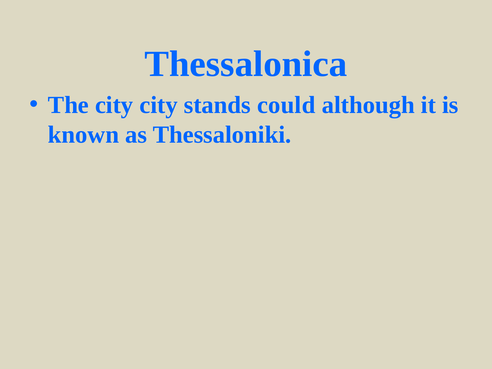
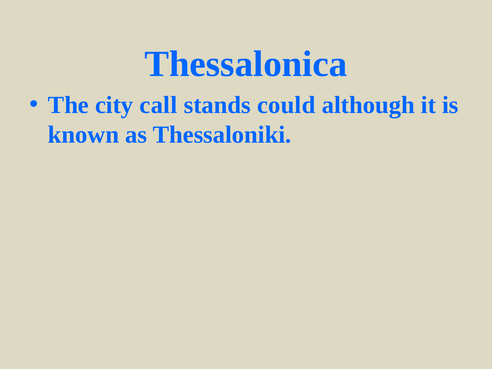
city city: city -> call (158, 105)
